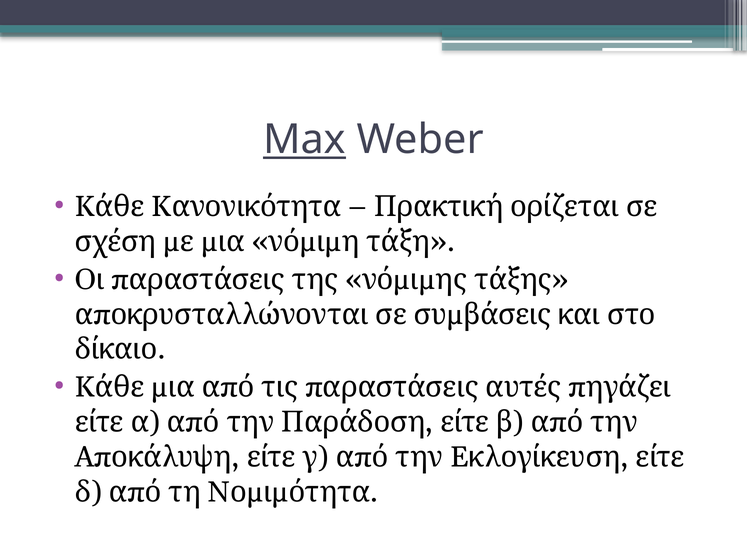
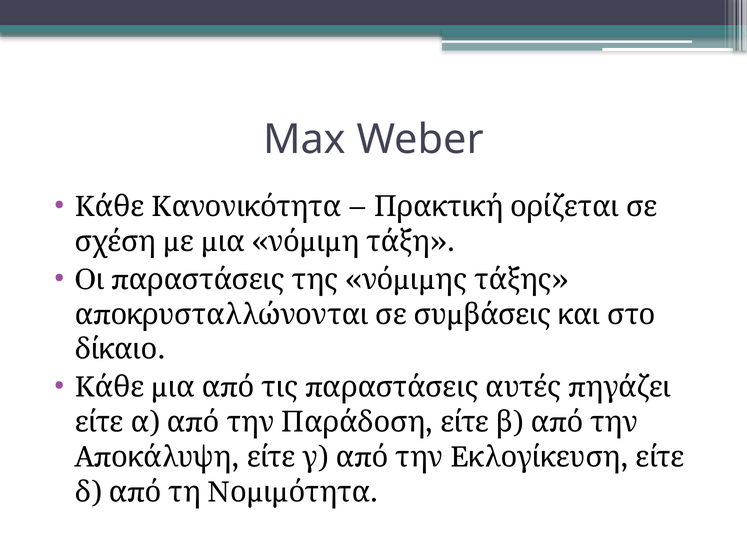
Max underline: present -> none (305, 140)
